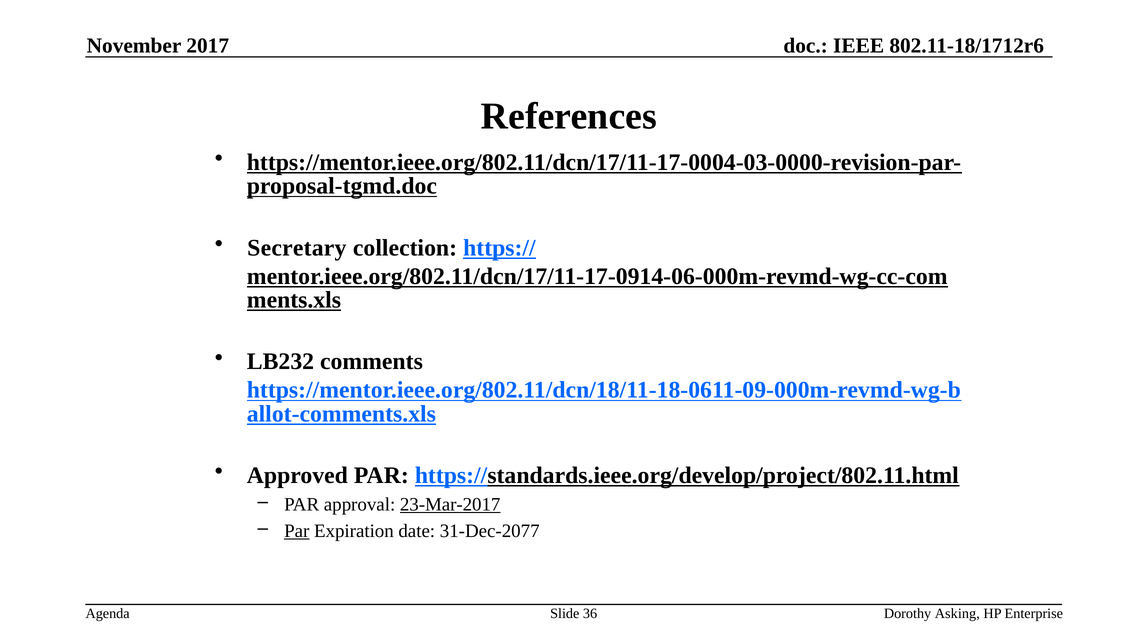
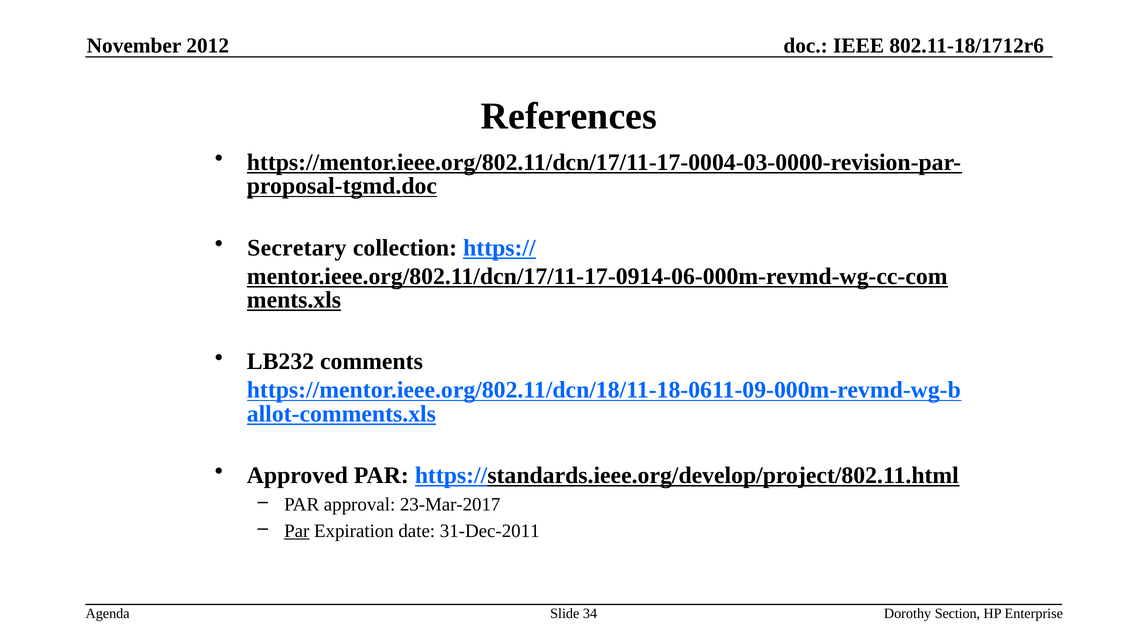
2017: 2017 -> 2012 (208, 46)
23-Mar-2017 underline: present -> none (450, 505)
31-Dec-2077: 31-Dec-2077 -> 31-Dec-2011 (490, 531)
36: 36 -> 34 (590, 614)
Asking: Asking -> Section (957, 614)
